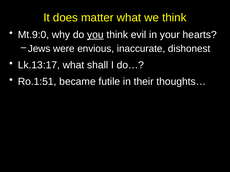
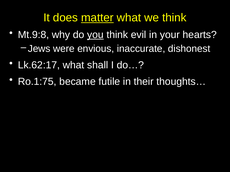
matter underline: none -> present (97, 18)
Mt.9:0: Mt.9:0 -> Mt.9:8 (33, 35)
Lk.13:17: Lk.13:17 -> Lk.62:17 (39, 65)
Ro.1:51: Ro.1:51 -> Ro.1:75 (37, 82)
